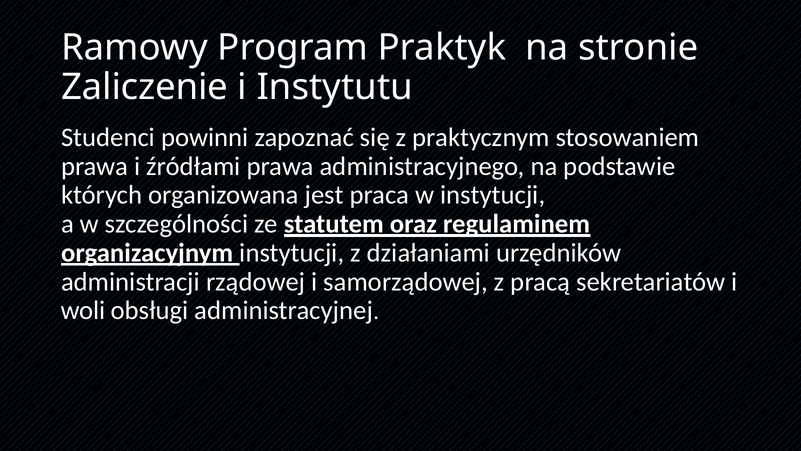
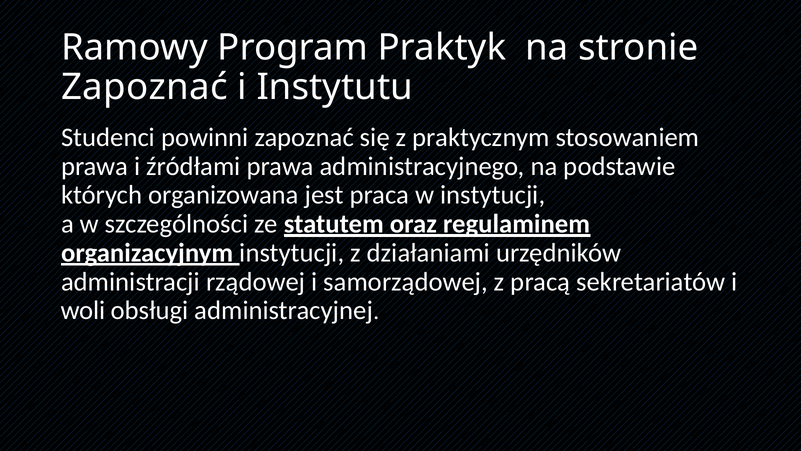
Zaliczenie: Zaliczenie -> Zapoznać (144, 87)
